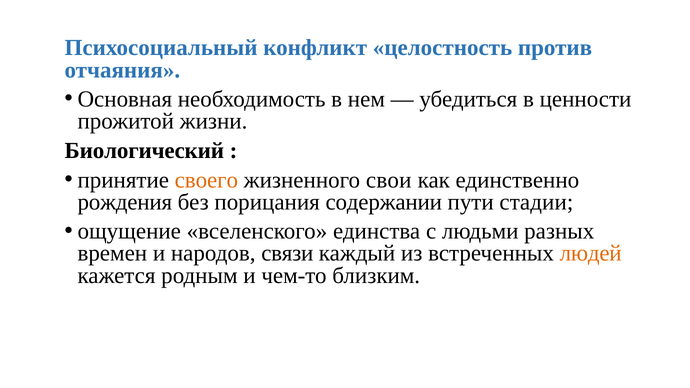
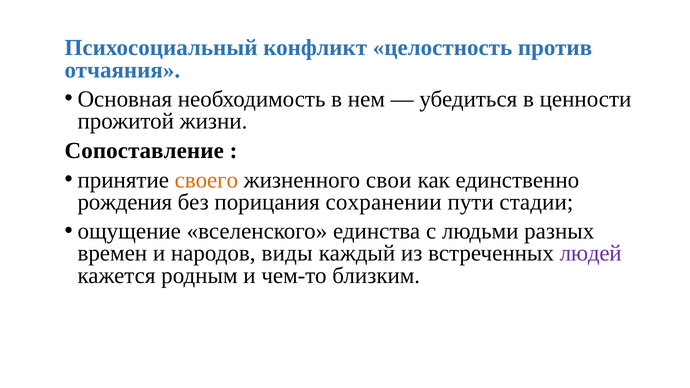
Биологический: Биологический -> Сопоставление (144, 151)
содержании: содержании -> сохранении (384, 202)
связи: связи -> виды (287, 253)
людей colour: orange -> purple (591, 253)
